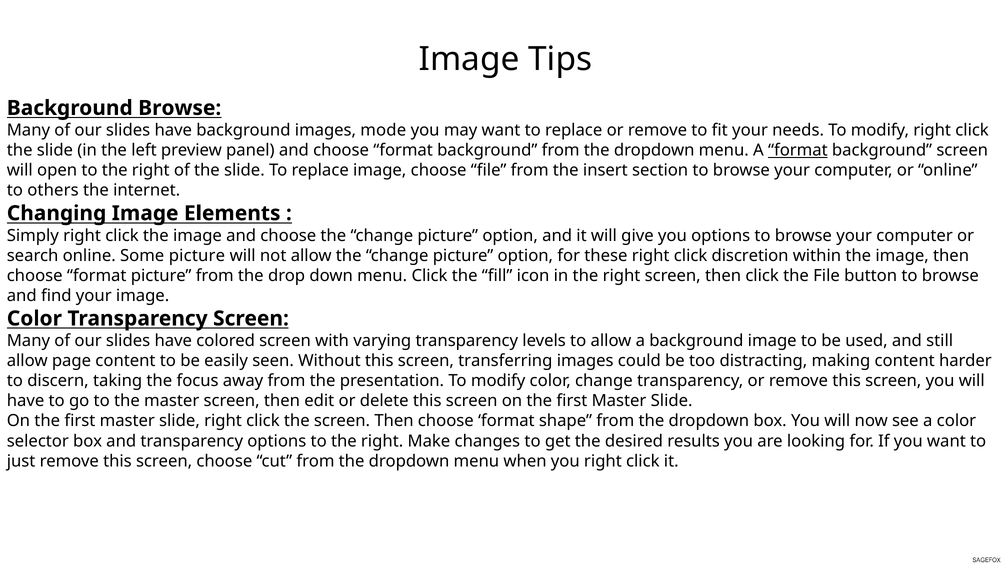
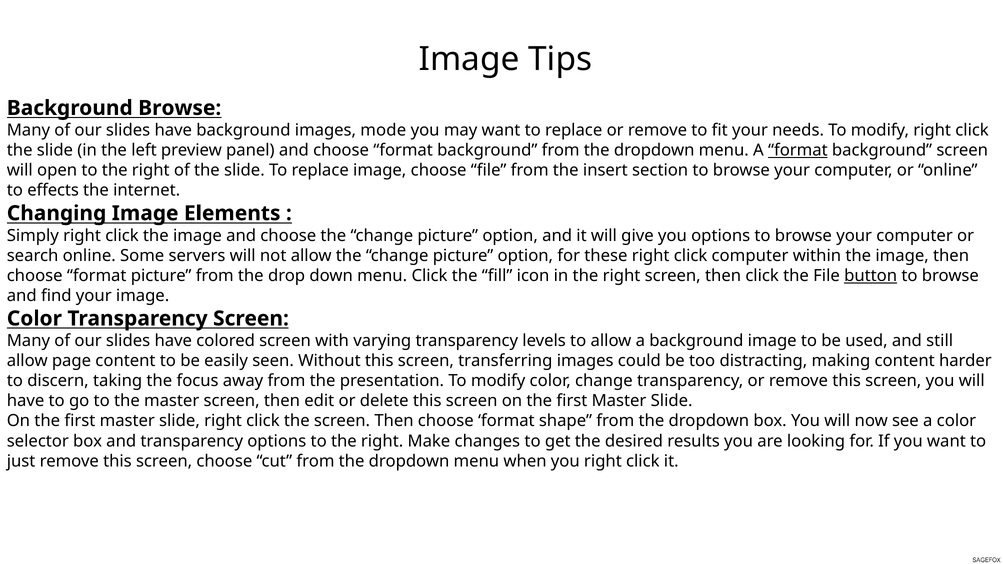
others: others -> effects (53, 190)
Some picture: picture -> servers (197, 256)
click discretion: discretion -> computer (750, 256)
button underline: none -> present (871, 276)
